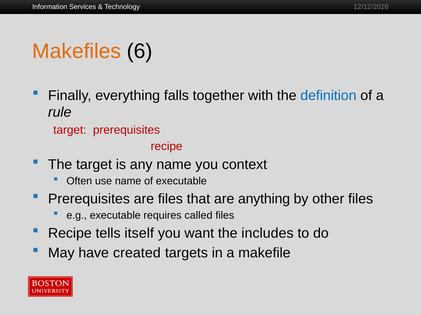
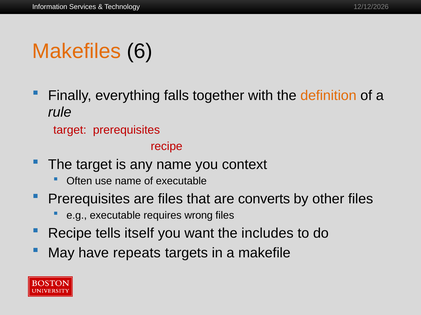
definition colour: blue -> orange (328, 96)
anything: anything -> converts (264, 199)
called: called -> wrong (199, 216)
created: created -> repeats (137, 253)
